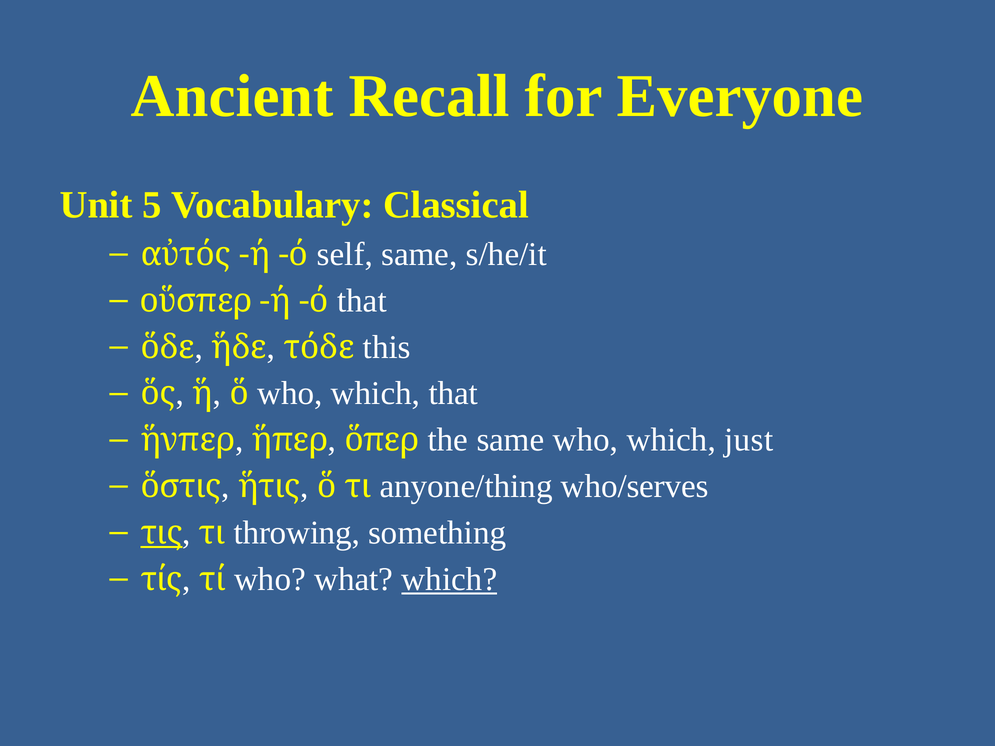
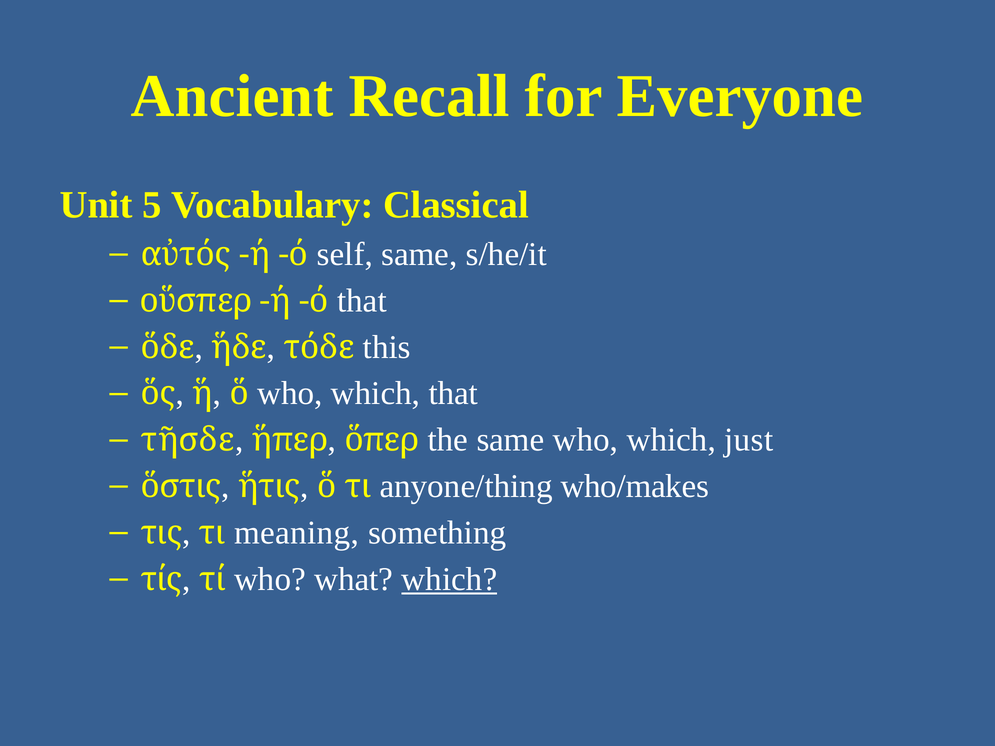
ἥνπερ: ἥνπερ -> τῆσδε (188, 440)
who/serves: who/serves -> who/makes (635, 487)
τις underline: present -> none (162, 533)
throwing: throwing -> meaning (297, 533)
